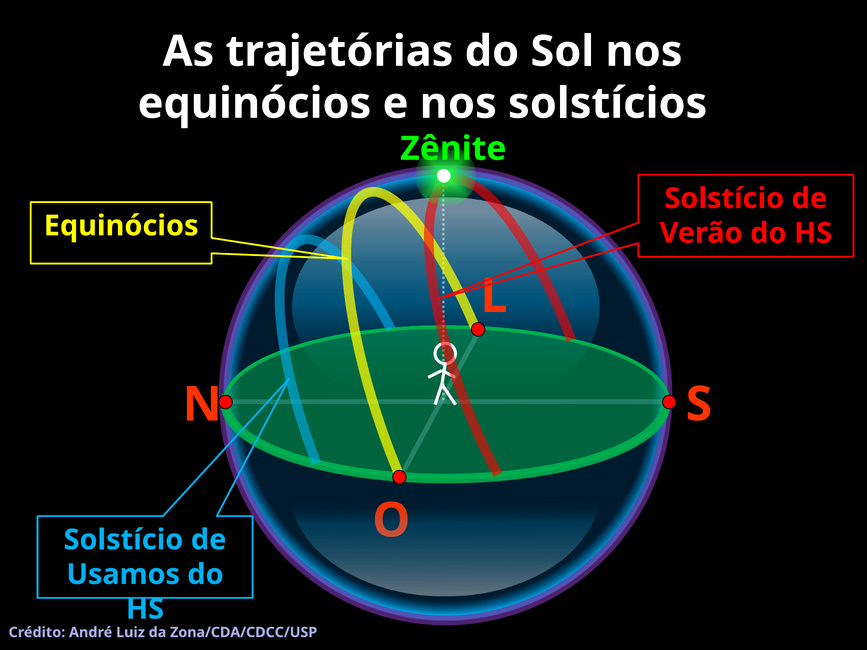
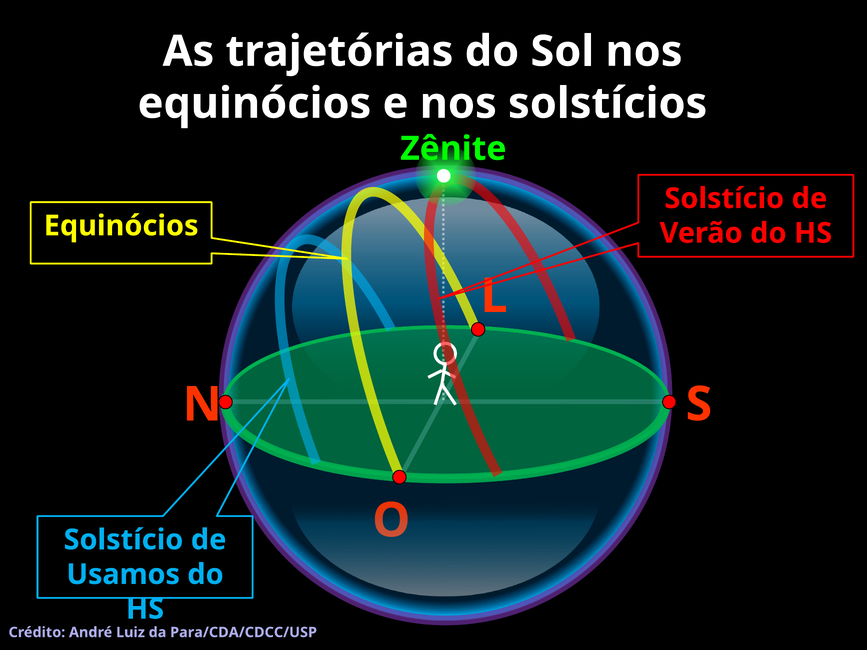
Zona/CDA/CDCC/USP: Zona/CDA/CDCC/USP -> Para/CDA/CDCC/USP (244, 633)
